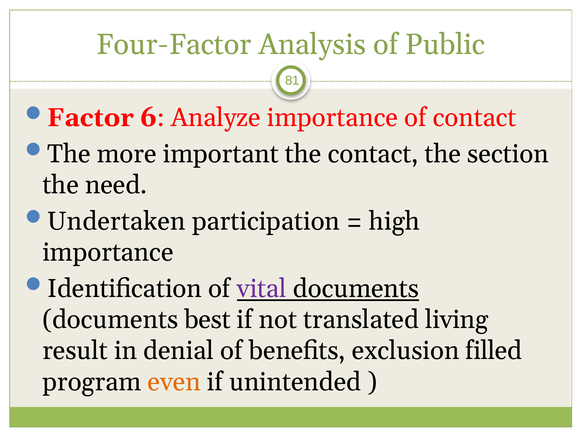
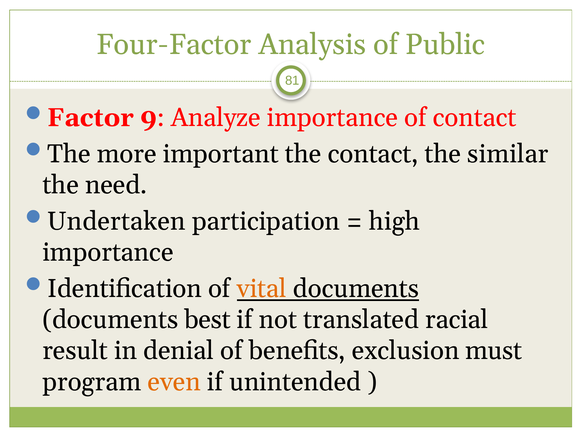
6: 6 -> 9 (148, 117)
section: section -> similar (508, 154)
vital colour: purple -> orange (262, 288)
living: living -> racial (457, 319)
filled: filled -> must (494, 350)
